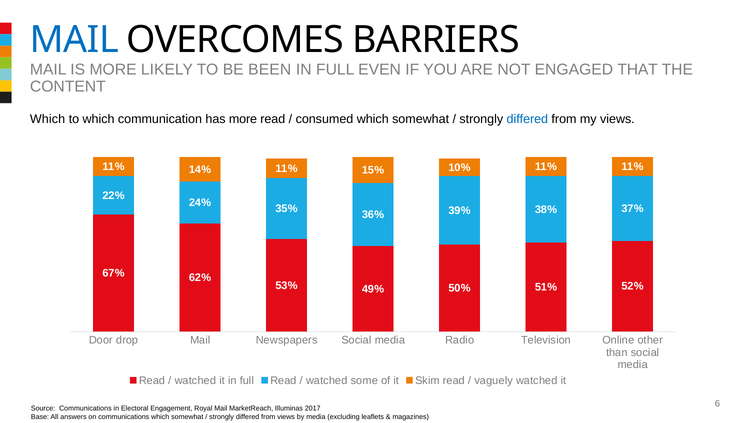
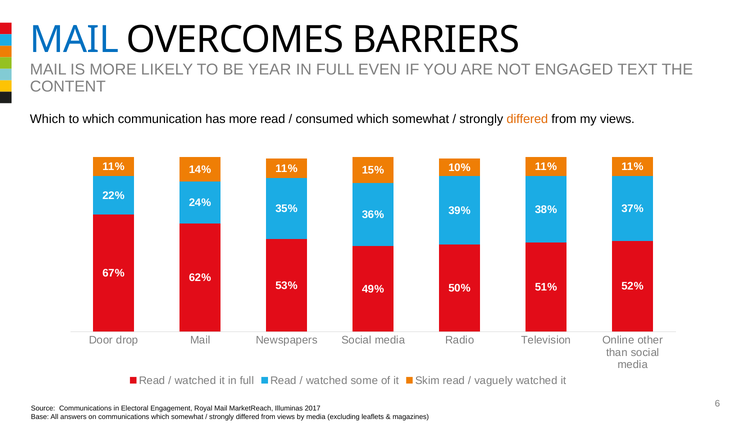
BEEN: BEEN -> YEAR (270, 70)
THAT: THAT -> TEXT (638, 70)
differed colour: blue -> orange (527, 119)
